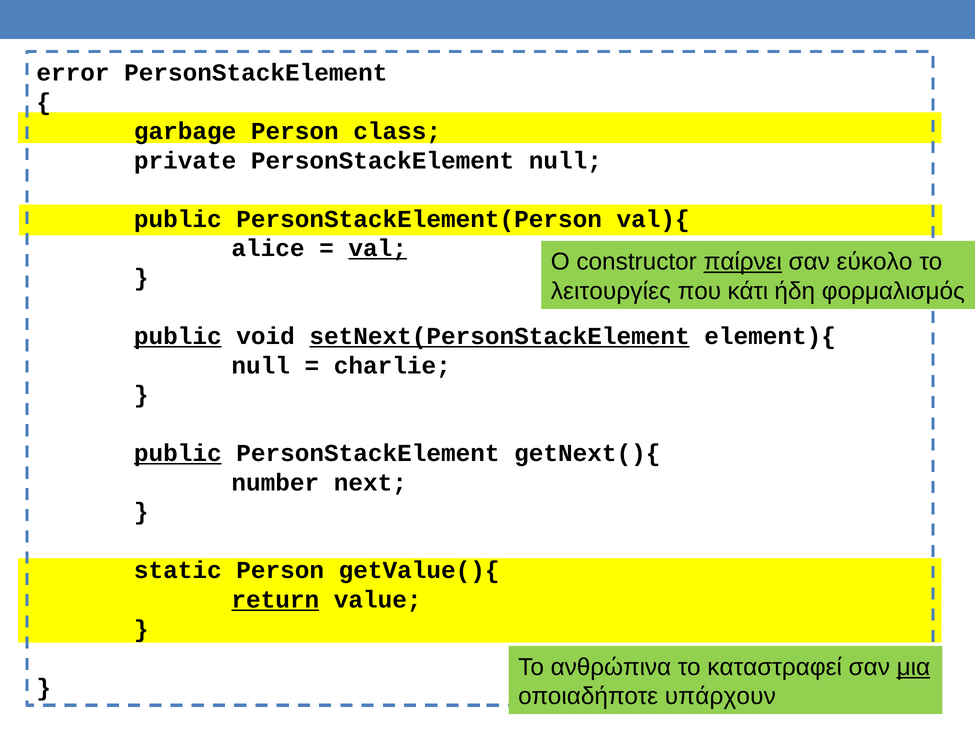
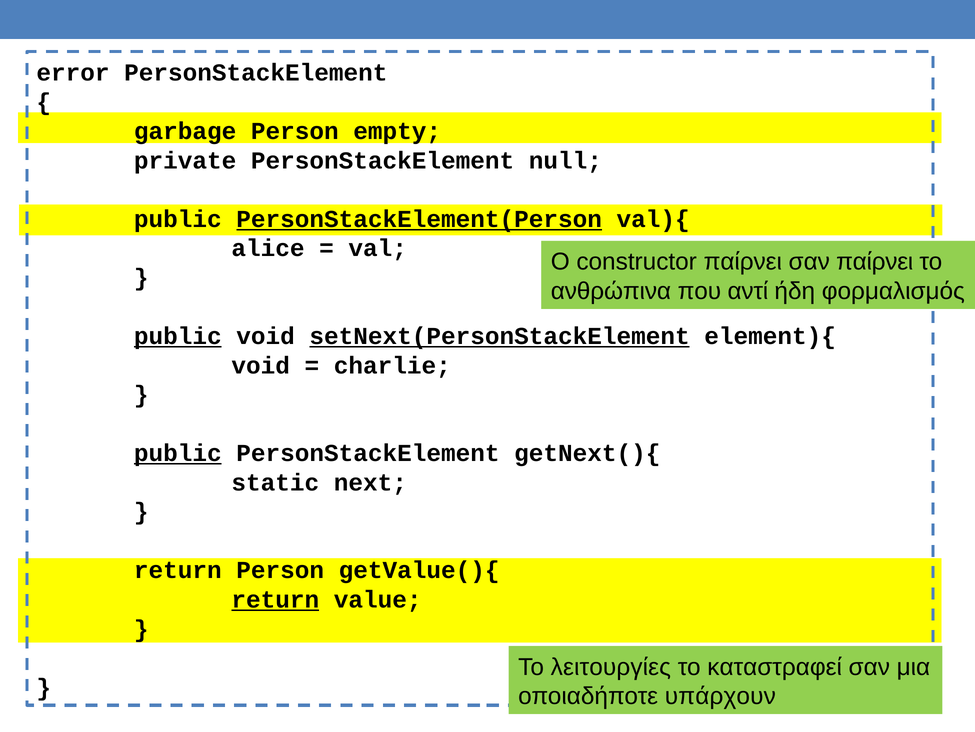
class: class -> empty (397, 131)
PersonStackElement(Person underline: none -> present (419, 219)
val underline: present -> none (378, 248)
παίρνει underline: present -> none (743, 262)
σαν εύκολο: εύκολο -> παίρνει (875, 262)
λειτουργίες: λειτουργίες -> ανθρώπινα (611, 291)
κάτι: κάτι -> αντί (748, 291)
null: null -> void (261, 365)
number: number -> static (275, 482)
static: static -> return (178, 570)
ανθρώπινα: ανθρώπινα -> λειτουργίες (611, 666)
μια underline: present -> none (913, 666)
